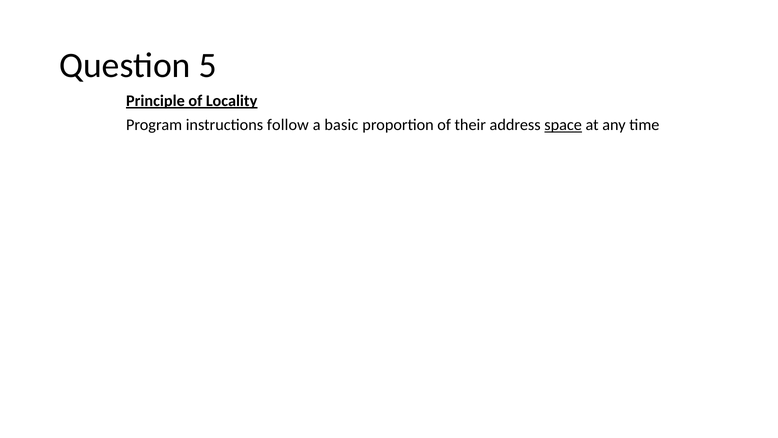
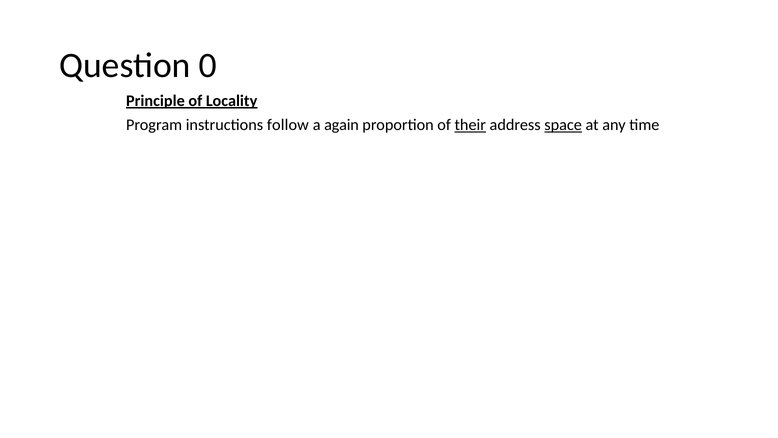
5: 5 -> 0 (208, 65)
basic: basic -> again (341, 125)
their underline: none -> present (470, 125)
